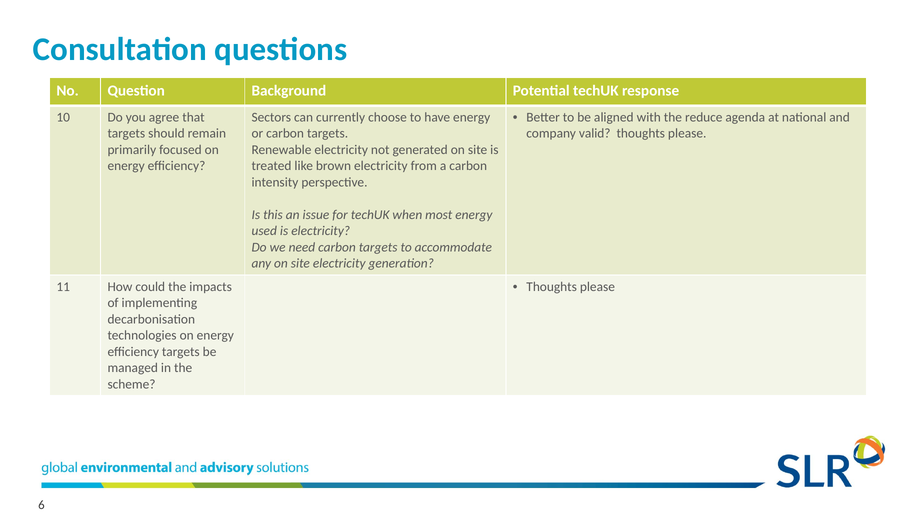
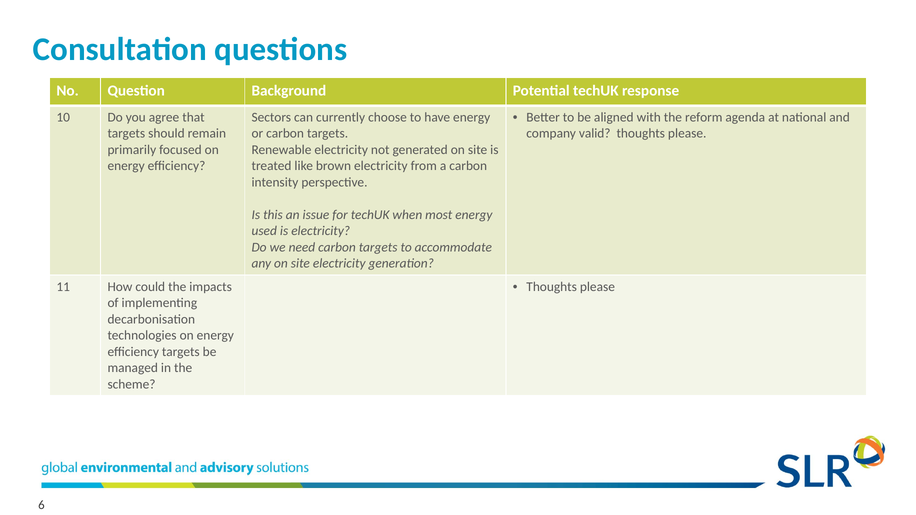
reduce: reduce -> reform (704, 117)
